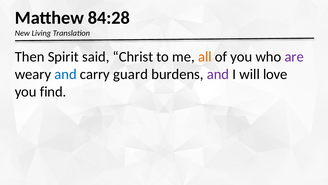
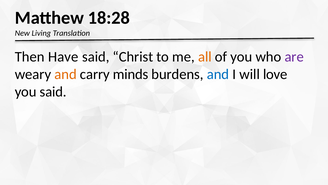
84:28: 84:28 -> 18:28 (109, 18)
Spirit: Spirit -> Have (63, 57)
and colour: blue -> orange (66, 74)
guard: guard -> minds (131, 74)
and colour: purple -> blue (218, 74)
you find: find -> said (53, 92)
